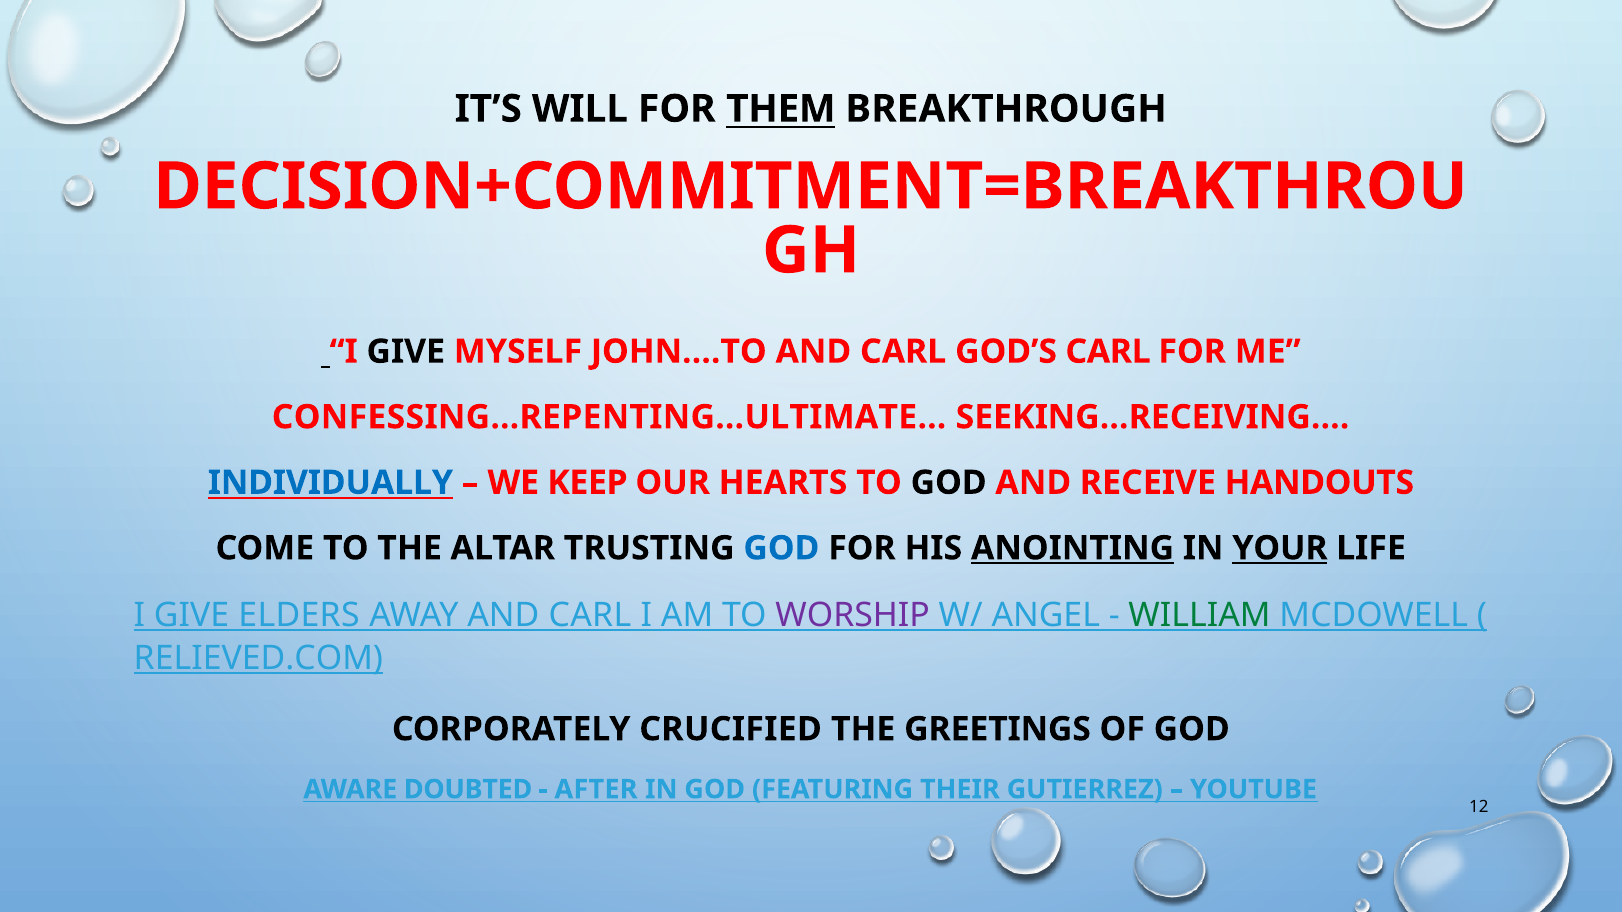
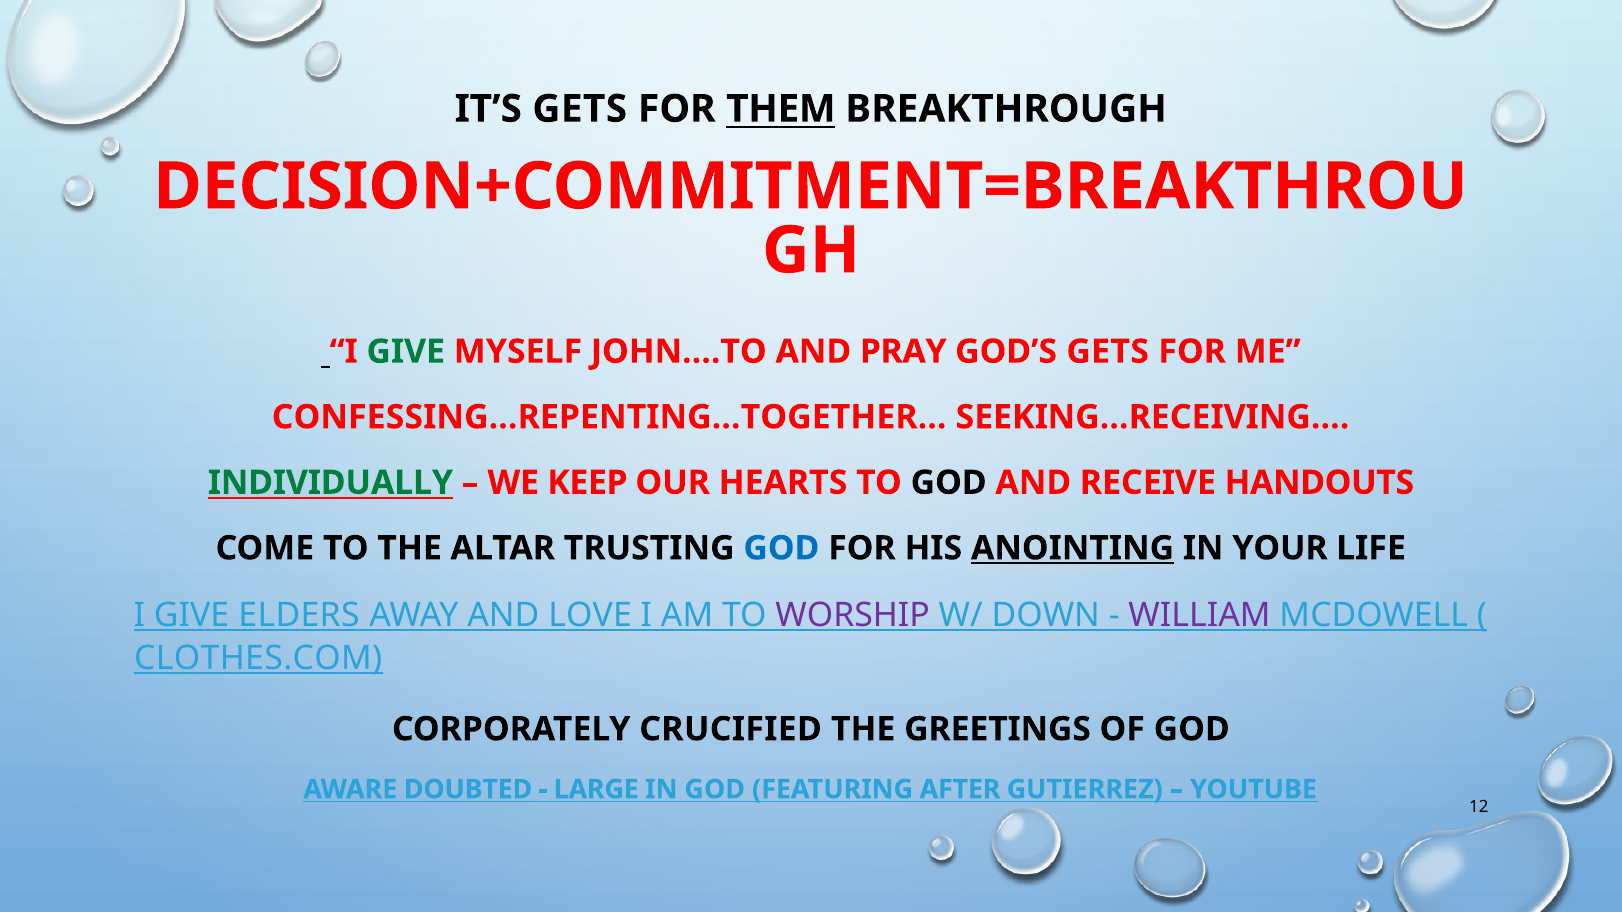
IT’S WILL: WILL -> GETS (580, 109)
GIVE colour: black -> green (406, 352)
CARL: CARL -> PRAY (903, 352)
GOD’S CARL: CARL -> GETS (1108, 352)
CONFESSING…REPENTING…ULTIMATE…: CONFESSING…REPENTING…ULTIMATE… -> CONFESSING…REPENTING…TOGETHER… (609, 417)
INDIVIDUALLY colour: blue -> green (330, 483)
YOUR underline: present -> none (1280, 548)
AWAY AND CARL: CARL -> LOVE (590, 615)
ANGEL: ANGEL -> DOWN (1046, 615)
WILLIAM colour: green -> purple (1200, 615)
RELIEVED.COM: RELIEVED.COM -> CLOTHES.COM (258, 658)
AFTER: AFTER -> LARGE (596, 790)
THEIR: THEIR -> AFTER (960, 790)
